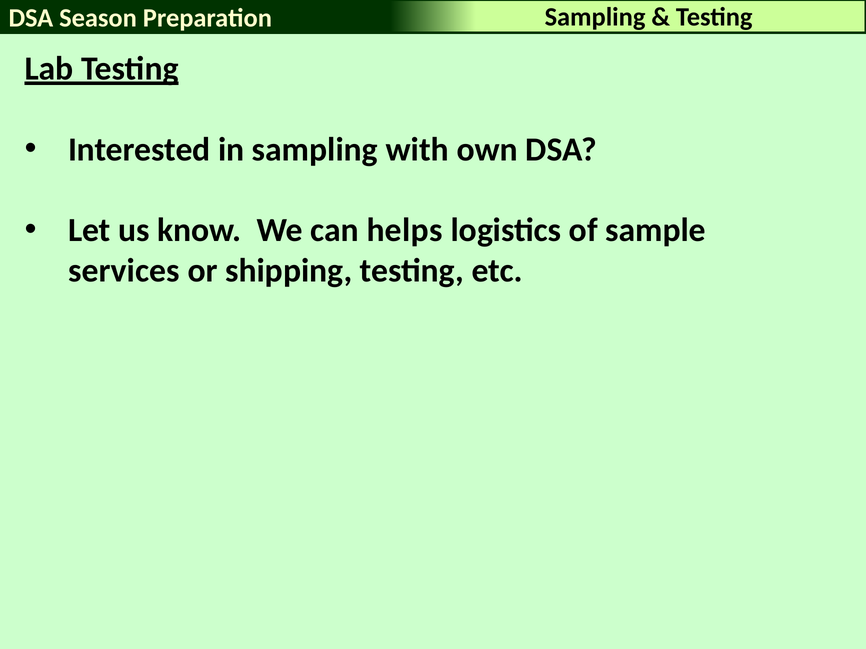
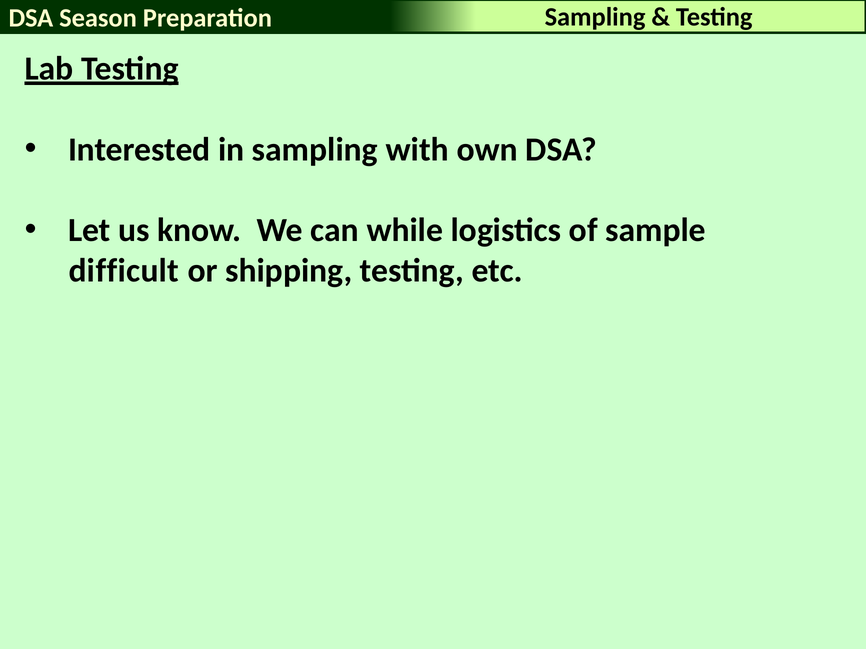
helps: helps -> while (405, 230)
services: services -> difficult (124, 271)
